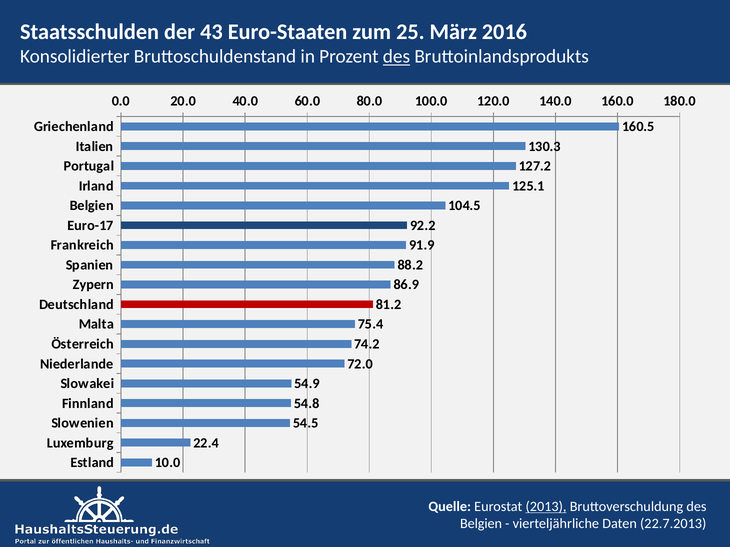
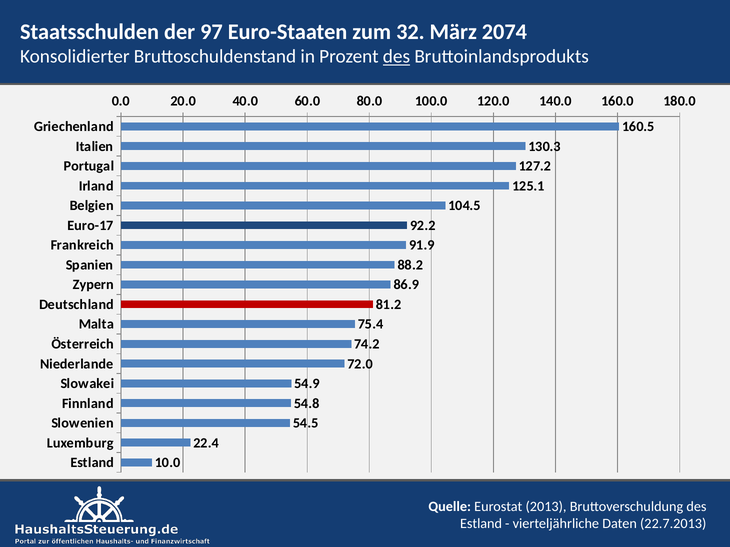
43: 43 -> 97 (211, 32)
25: 25 -> 32 (410, 32)
2016: 2016 -> 2074 (504, 32)
2013 underline: present -> none (546, 507)
Belgien: Belgien -> Estland (481, 524)
